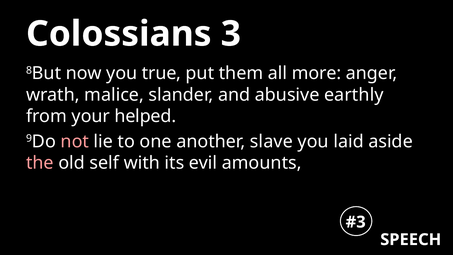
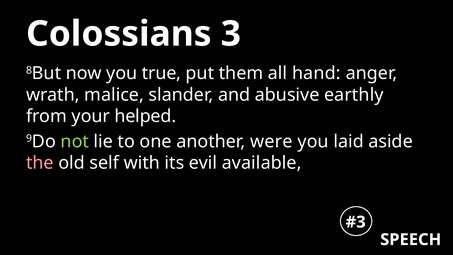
more: more -> hand (316, 73)
not colour: pink -> light green (75, 141)
slave: slave -> were (271, 141)
amounts: amounts -> available (262, 163)
